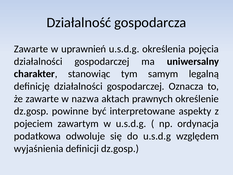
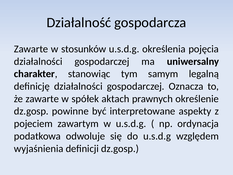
uprawnień: uprawnień -> stosunków (84, 49)
nazwa: nazwa -> spółek (85, 99)
